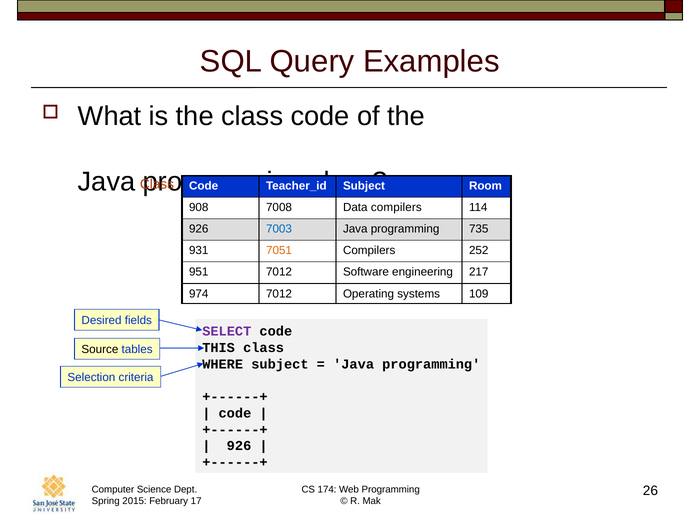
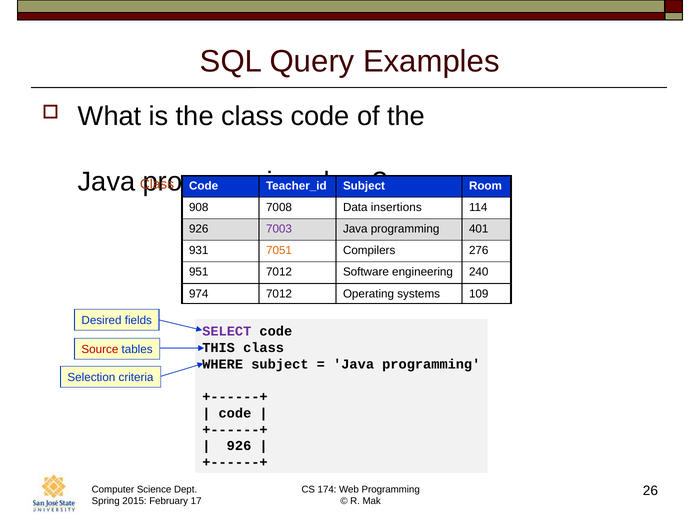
Data compilers: compilers -> insertions (396, 207)
7003 colour: blue -> purple (279, 229)
735: 735 -> 401 (479, 229)
252: 252 -> 276 (479, 251)
217: 217 -> 240 (479, 272)
Source colour: black -> red (100, 350)
